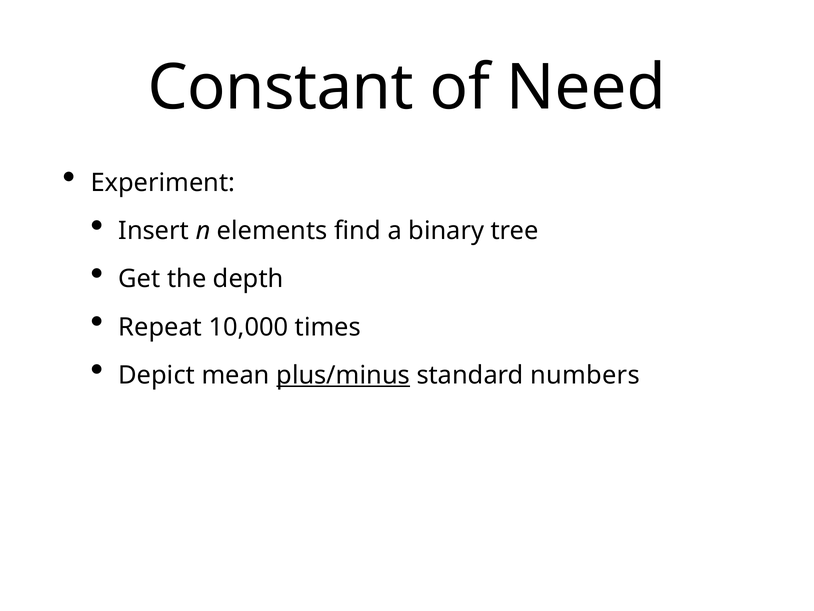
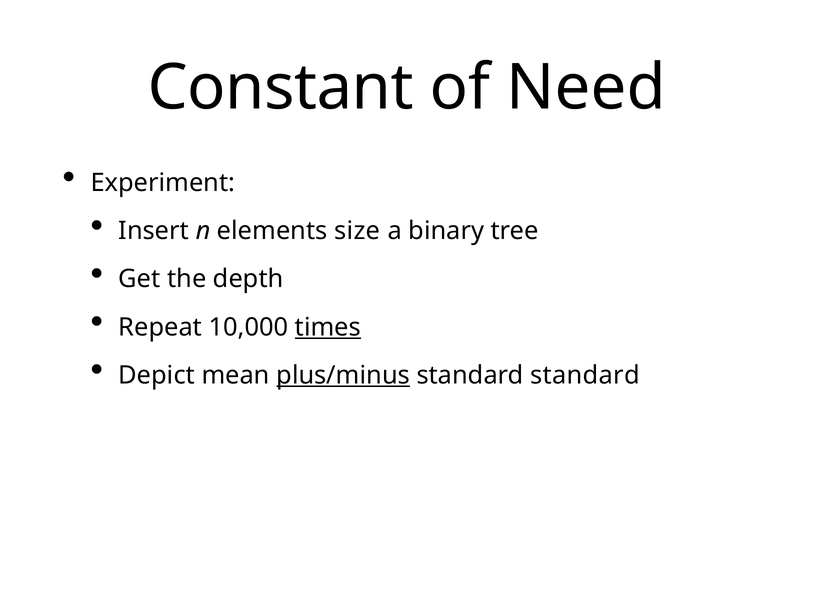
find: find -> size (357, 231)
times underline: none -> present (328, 327)
standard numbers: numbers -> standard (585, 375)
